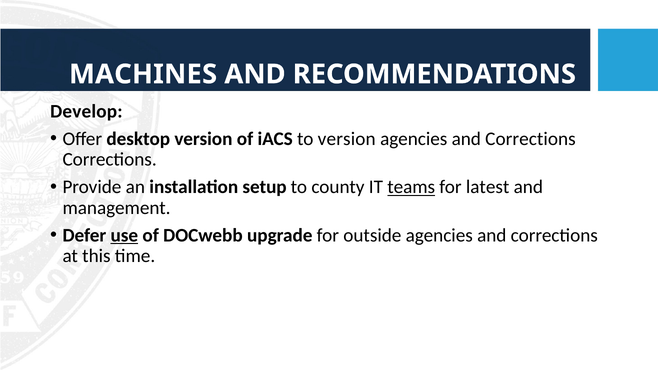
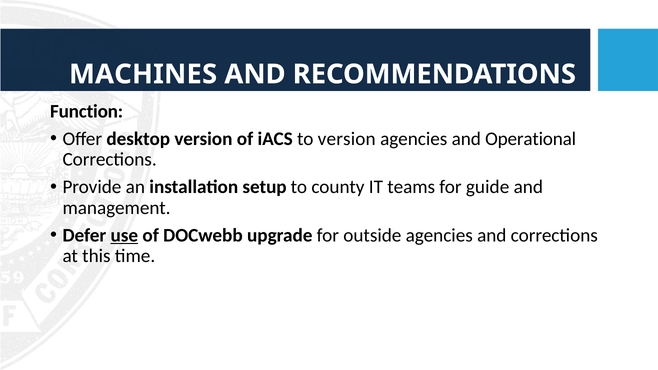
Develop: Develop -> Function (87, 111)
Corrections: Corrections -> Operational (531, 139)
teams underline: present -> none (411, 187)
latest: latest -> guide (488, 187)
